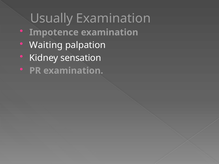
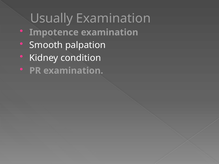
Waiting: Waiting -> Smooth (46, 45)
sensation: sensation -> condition (81, 58)
